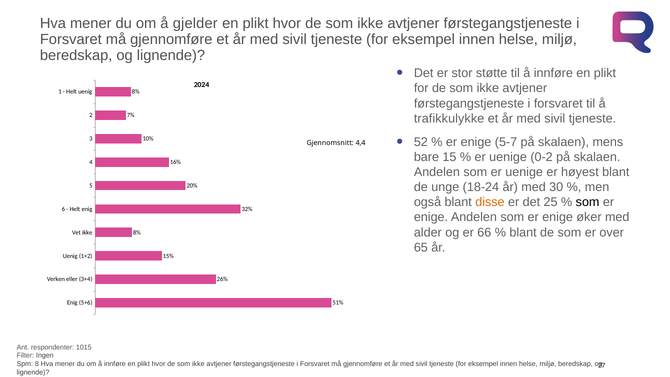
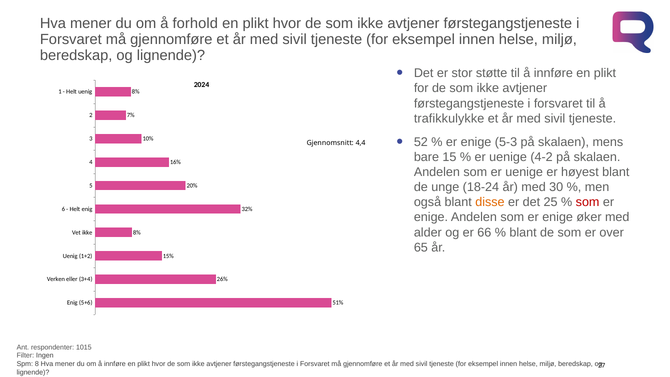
gjelder: gjelder -> forhold (195, 24)
5-7: 5-7 -> 5-3 (506, 142)
0-2: 0-2 -> 4-2 (542, 157)
som colour: black -> red (588, 202)
